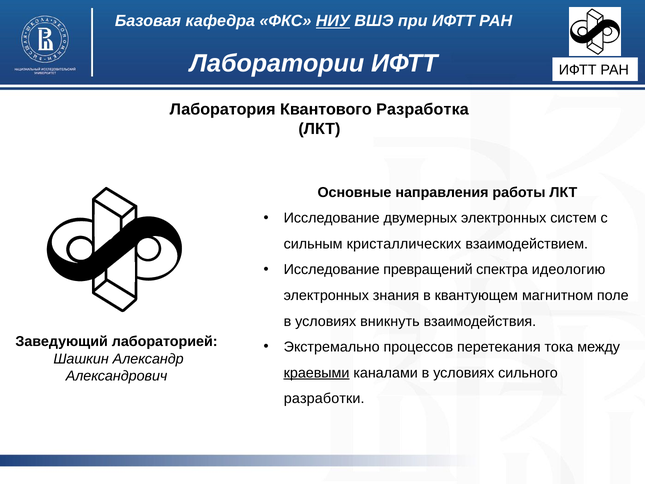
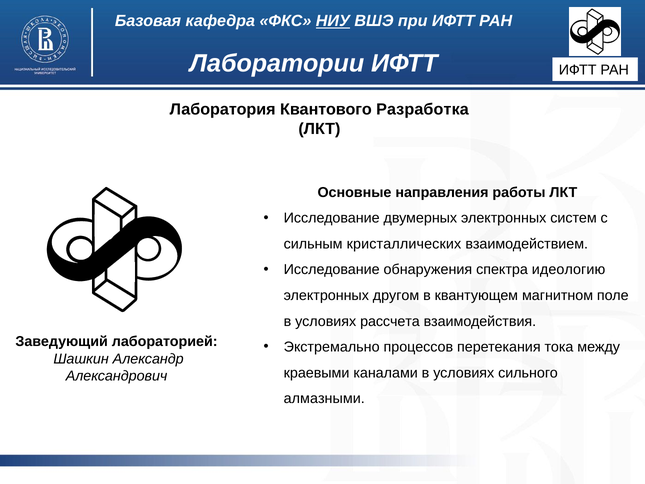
превращений: превращений -> обнаружения (428, 270)
знания: знания -> другом (396, 295)
вникнуть: вникнуть -> рассчета (390, 321)
краевыми underline: present -> none (317, 373)
разработки: разработки -> алмазными (324, 398)
